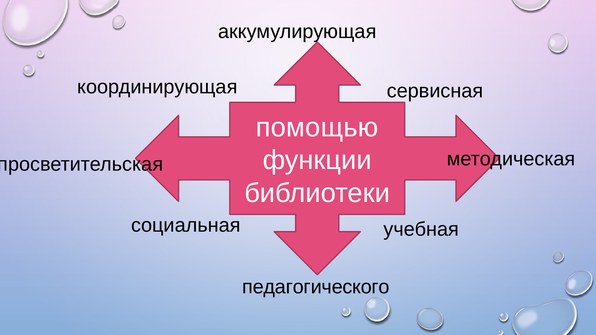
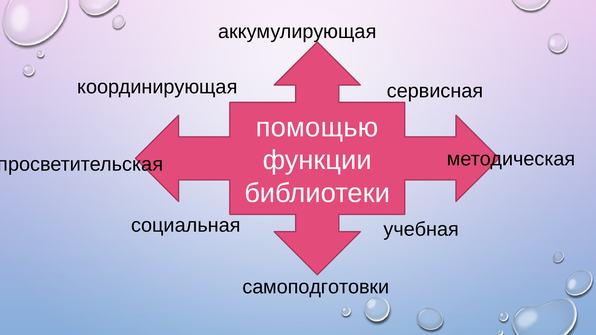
педагогического: педагогического -> самоподготовки (316, 287)
